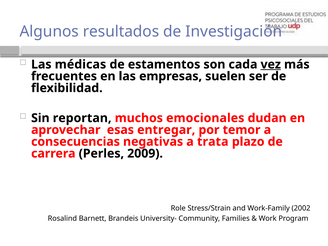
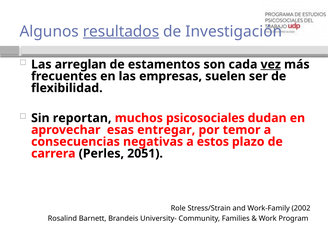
resultados underline: none -> present (121, 31)
médicas: médicas -> arreglan (81, 64)
emocionales: emocionales -> psicosociales (205, 118)
trata: trata -> estos (213, 142)
2009: 2009 -> 2051 (145, 153)
